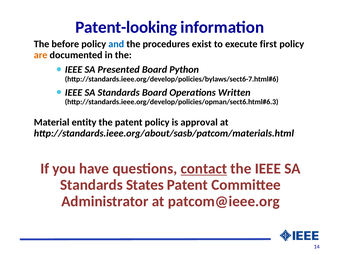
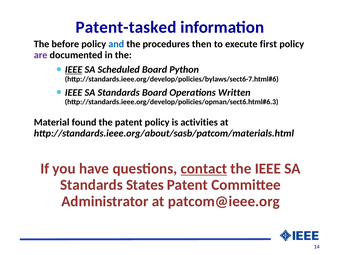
Patent-looking: Patent-looking -> Patent-tasked (126, 27)
exist: exist -> then (202, 44)
are colour: orange -> purple (41, 55)
IEEE underline: none -> present (74, 70)
Presented: Presented -> Scheduled (119, 70)
entity: entity -> found (84, 122)
approval: approval -> activities (199, 122)
